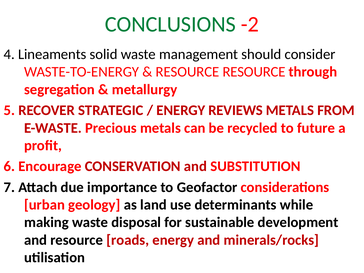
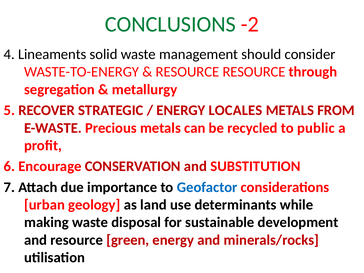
REVIEWS: REVIEWS -> LOCALES (235, 110)
future: future -> public (316, 128)
Geofactor colour: black -> blue (207, 187)
roads: roads -> green (128, 240)
